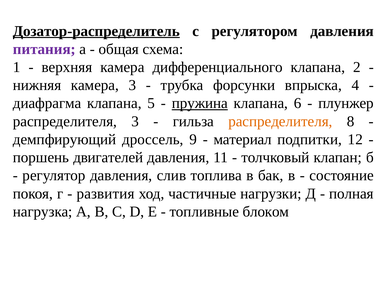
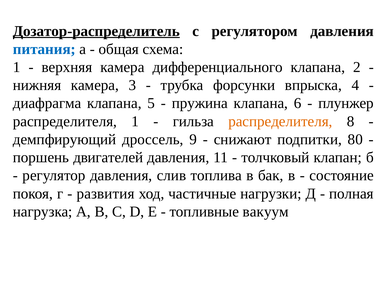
питания colour: purple -> blue (44, 49)
пружина underline: present -> none (200, 103)
распределителя 3: 3 -> 1 (135, 121)
материал: материал -> снижают (243, 140)
12: 12 -> 80 (355, 140)
блоком: блоком -> вакуум (266, 212)
